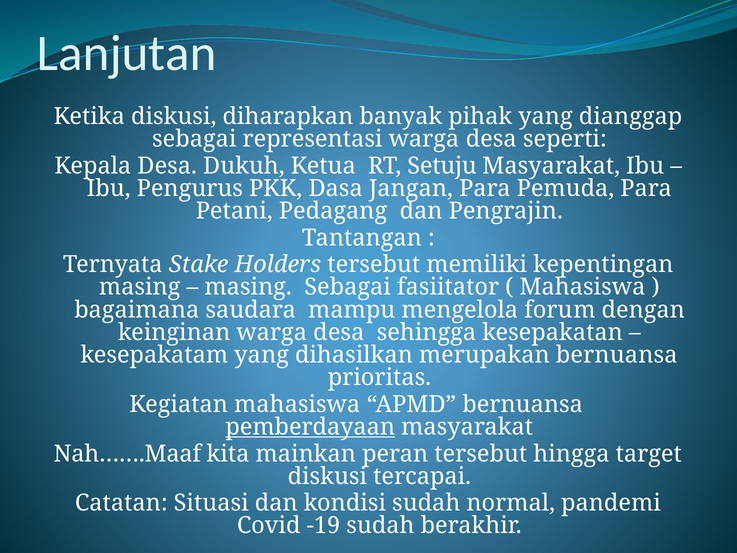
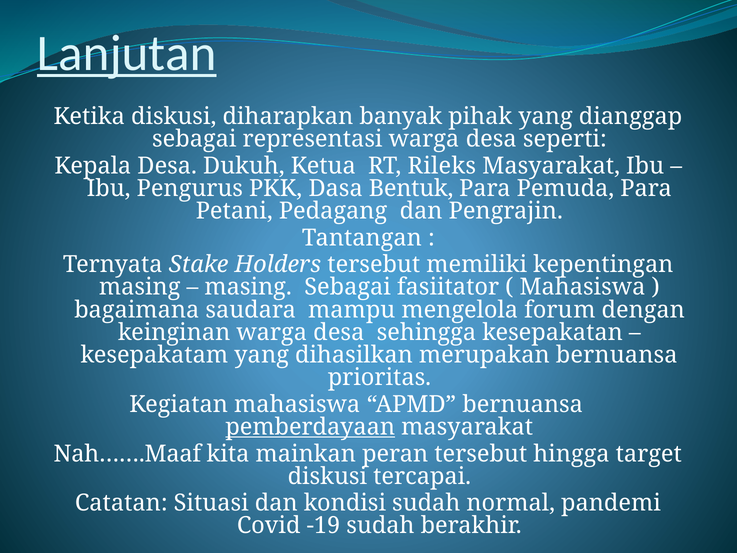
Lanjutan underline: none -> present (127, 53)
Setuju: Setuju -> Rileks (442, 166)
Jangan: Jangan -> Bentuk (411, 188)
